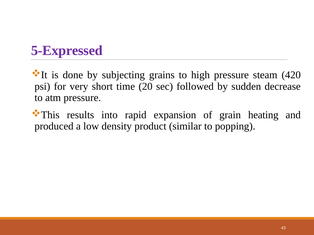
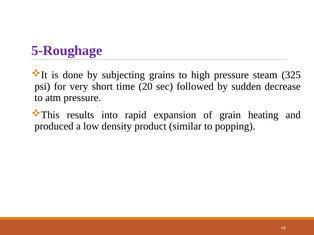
5-Expressed: 5-Expressed -> 5-Roughage (67, 51)
420: 420 -> 325 (291, 75)
